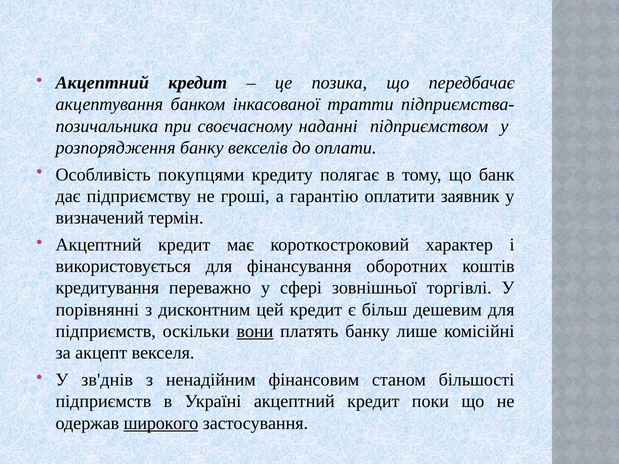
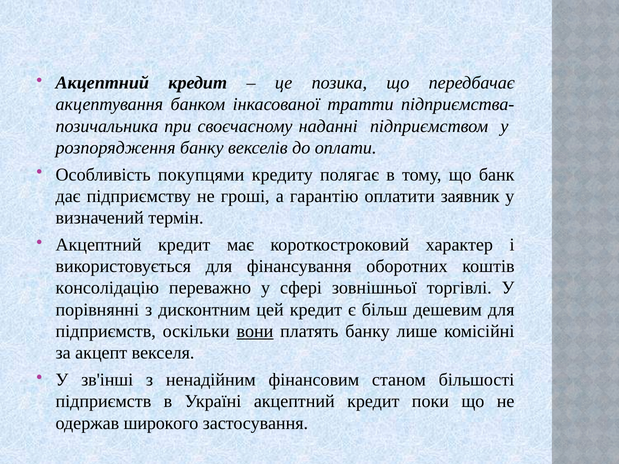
кредитування: кредитування -> консолідацію (107, 288)
зв'днів: зв'днів -> зв'інші (107, 380)
широкого underline: present -> none (161, 423)
